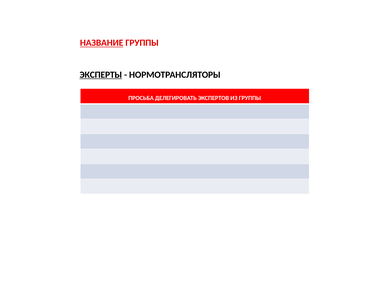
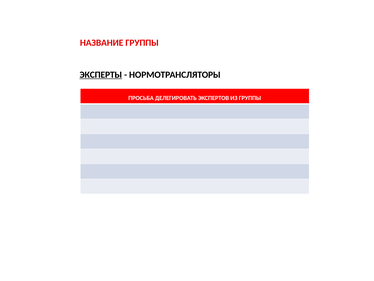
НАЗВАНИЕ underline: present -> none (102, 43)
